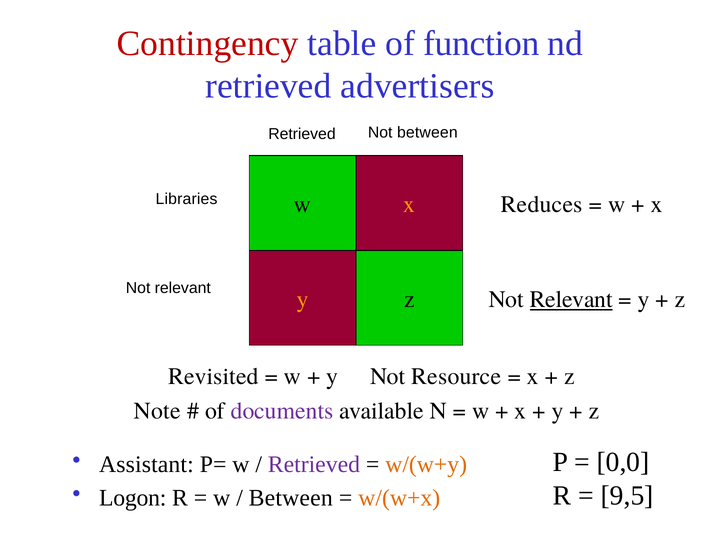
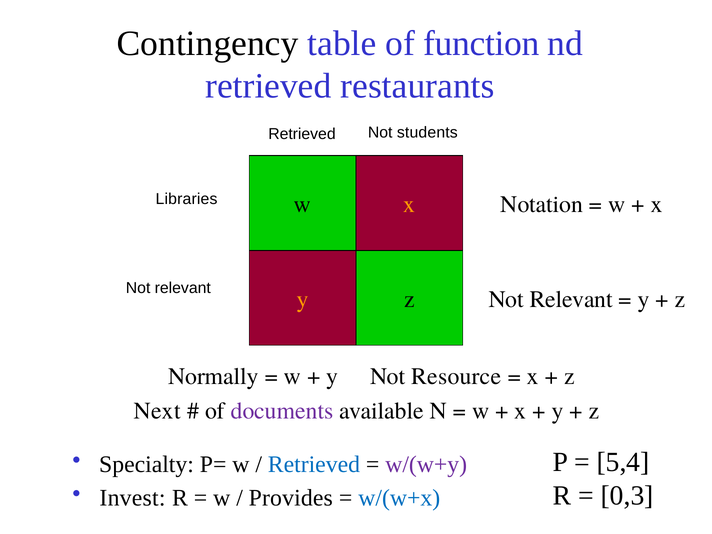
Contingency colour: red -> black (208, 43)
advertisers: advertisers -> restaurants (418, 86)
Not between: between -> students (427, 133)
Reduces: Reduces -> Notation (542, 205)
Relevant underline: present -> none (571, 299)
Revisited: Revisited -> Normally (213, 377)
Note: Note -> Next (157, 411)
0,0: 0,0 -> 5,4 (623, 462)
Assistant: Assistant -> Specialty (146, 464)
Retrieved colour: purple -> blue (314, 464)
w/(w+y colour: orange -> purple (426, 464)
9,5: 9,5 -> 0,3 (627, 496)
Logon: Logon -> Invest (132, 498)
Between: Between -> Provides (291, 498)
w/(w+x colour: orange -> blue (399, 498)
